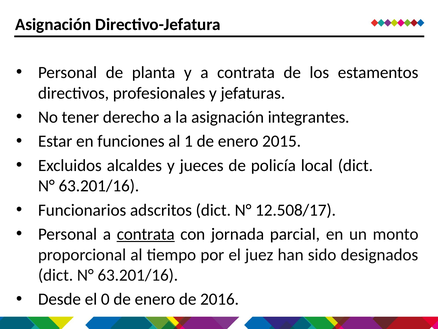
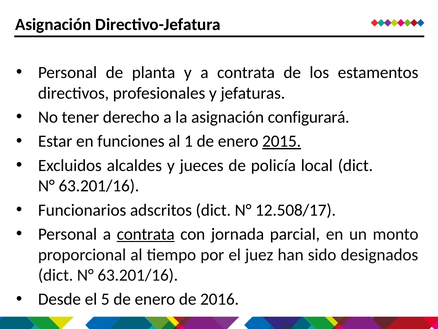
integrantes: integrantes -> configurará (309, 117)
2015 underline: none -> present (282, 141)
0: 0 -> 5 (105, 299)
